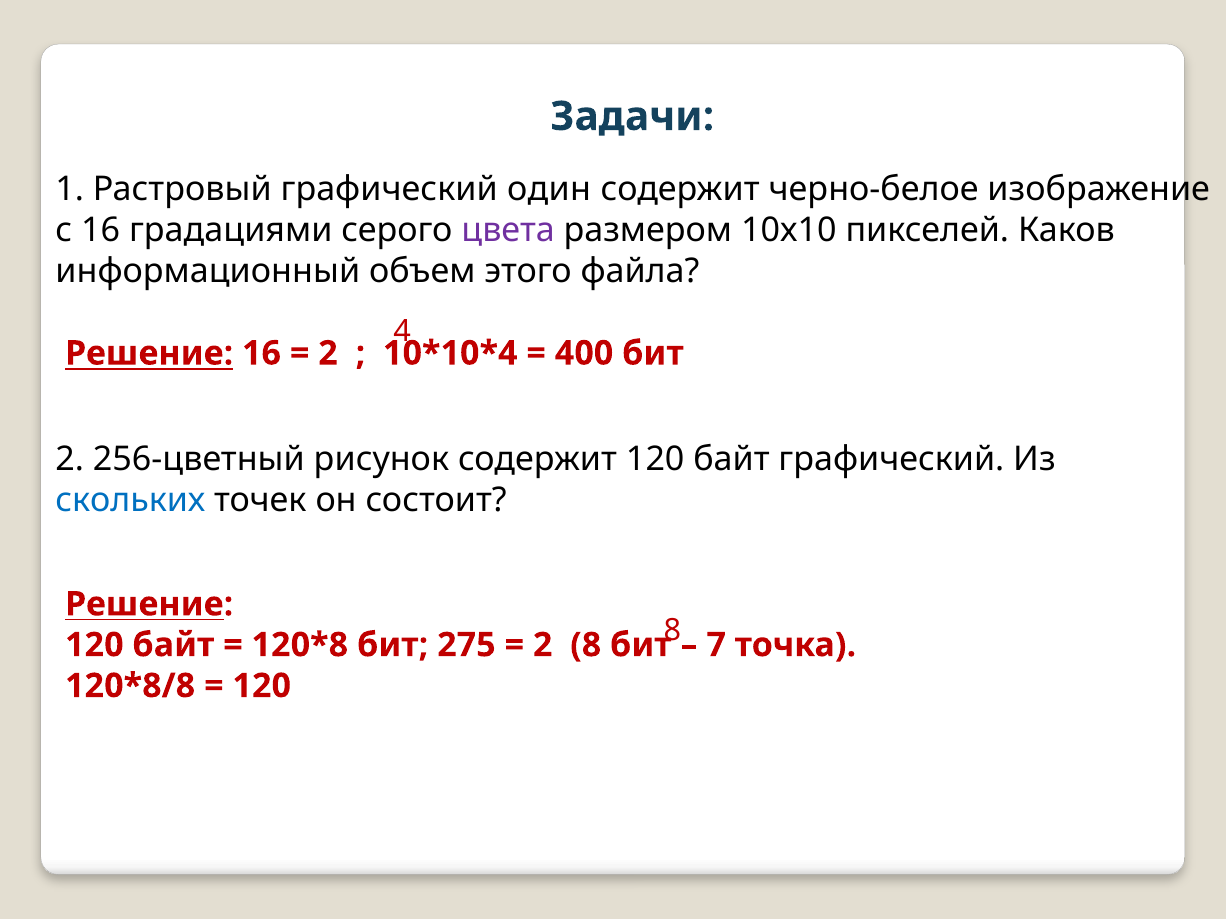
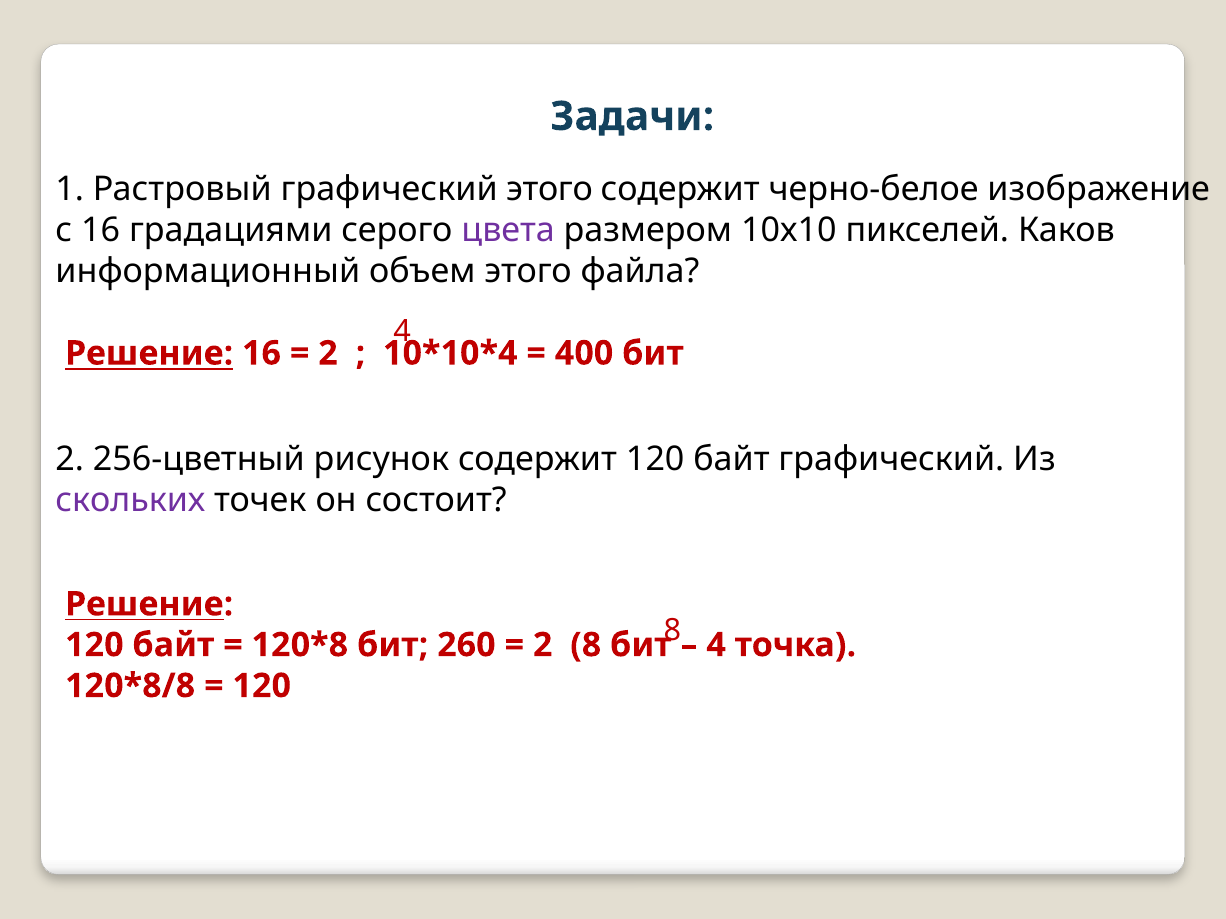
графический один: один -> этого (549, 189)
скольких colour: blue -> purple (130, 500)
275: 275 -> 260 (466, 645)
7: 7 -> 4 (716, 645)
